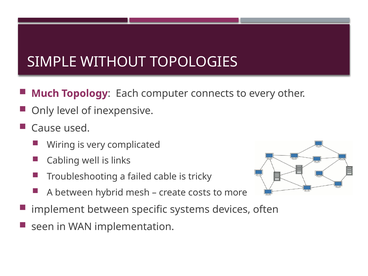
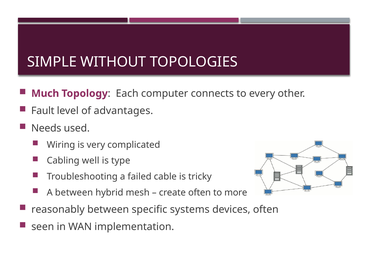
Only: Only -> Fault (43, 111)
inexpensive: inexpensive -> advantages (123, 111)
Cause: Cause -> Needs (46, 128)
links: links -> type (121, 161)
create costs: costs -> often (200, 193)
implement: implement -> reasonably (58, 209)
